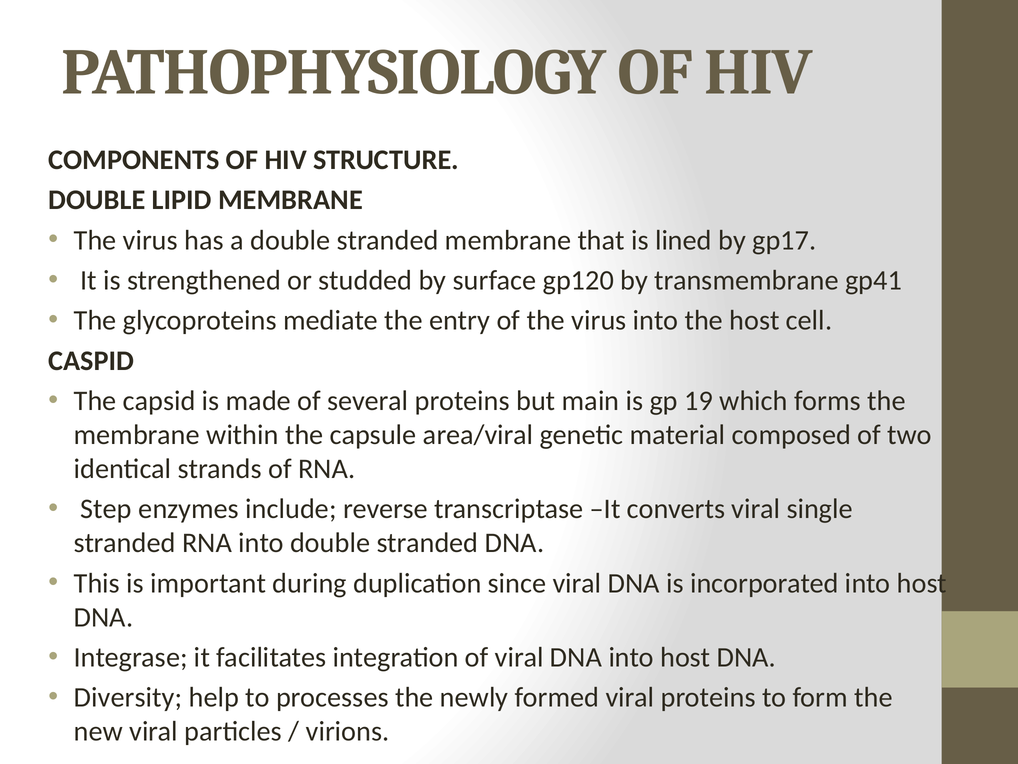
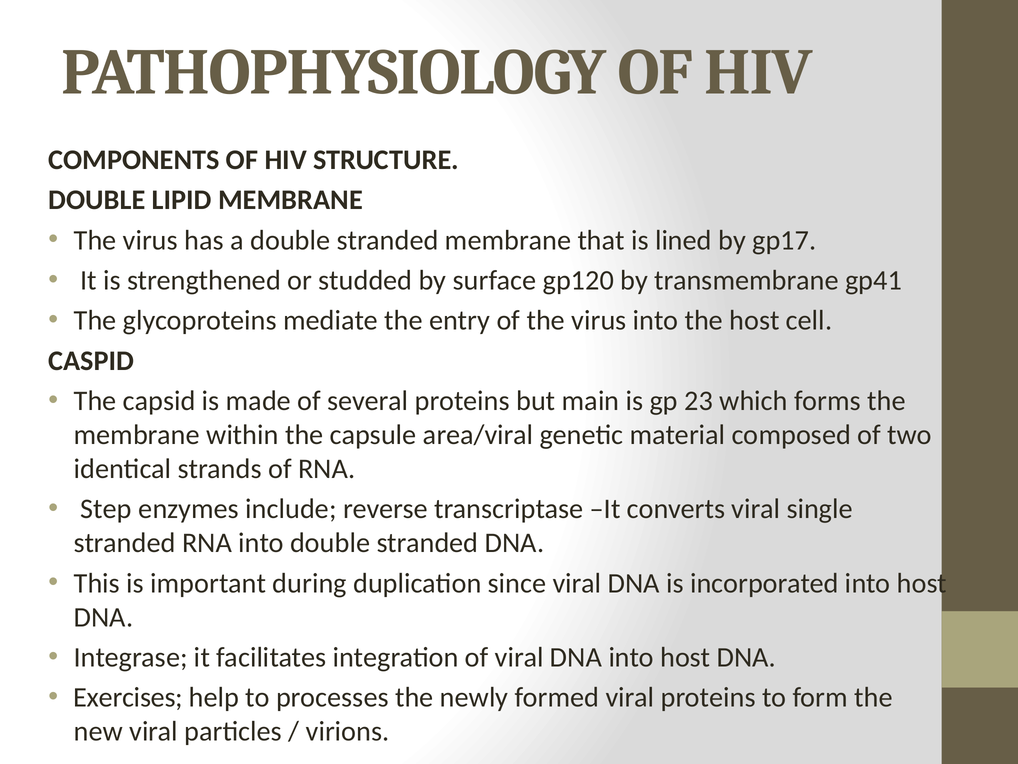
19: 19 -> 23 (699, 401)
Diversity: Diversity -> Exercises (128, 697)
